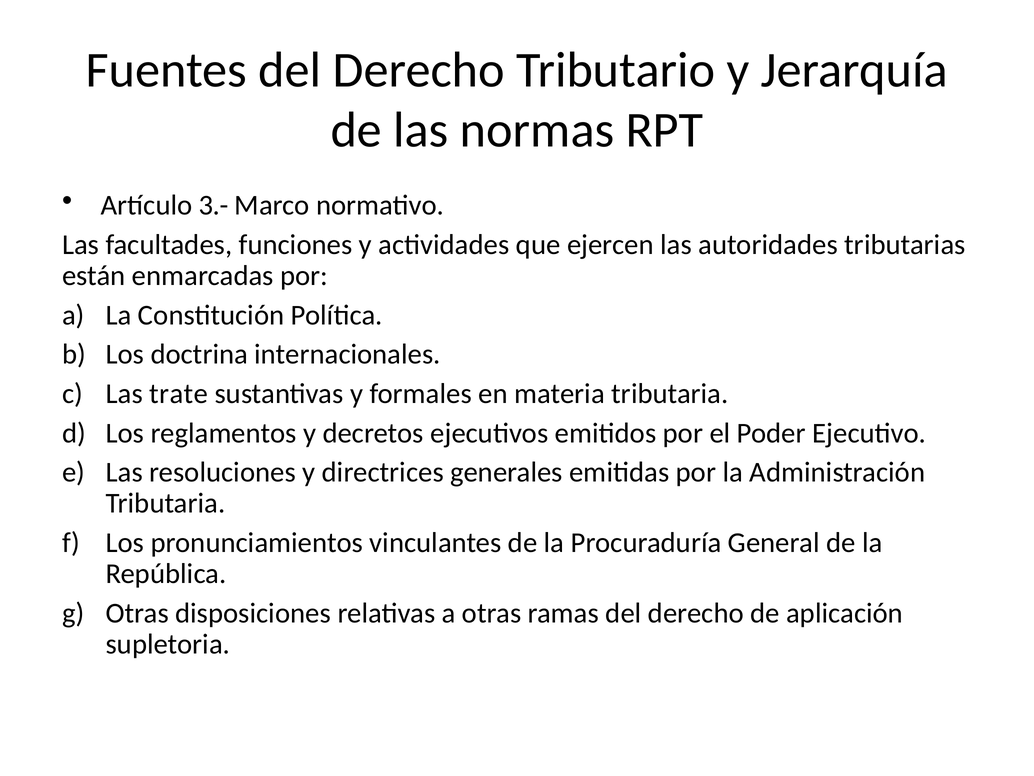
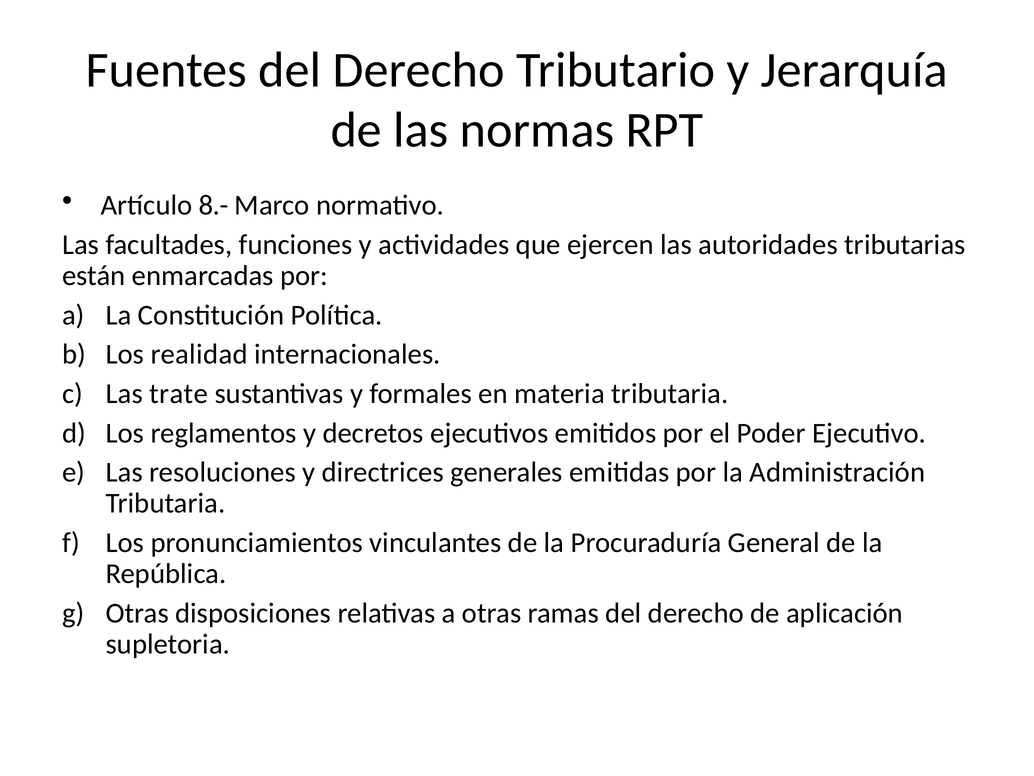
3.-: 3.- -> 8.- (214, 205)
doctrina: doctrina -> realidad (199, 354)
